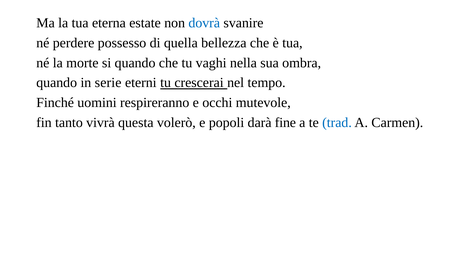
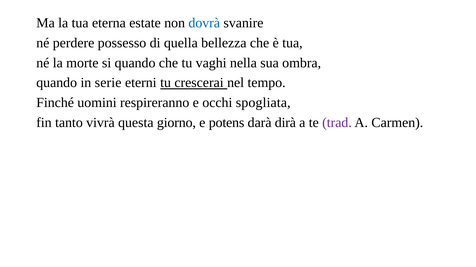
mutevole: mutevole -> spogliata (263, 103)
volerò: volerò -> giorno (176, 123)
popoli: popoli -> potens (227, 123)
fine: fine -> dirà (285, 123)
trad colour: blue -> purple (337, 123)
